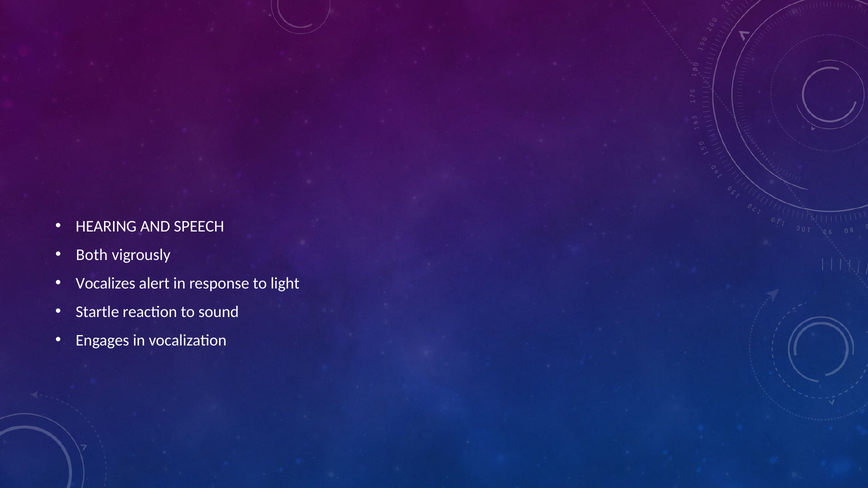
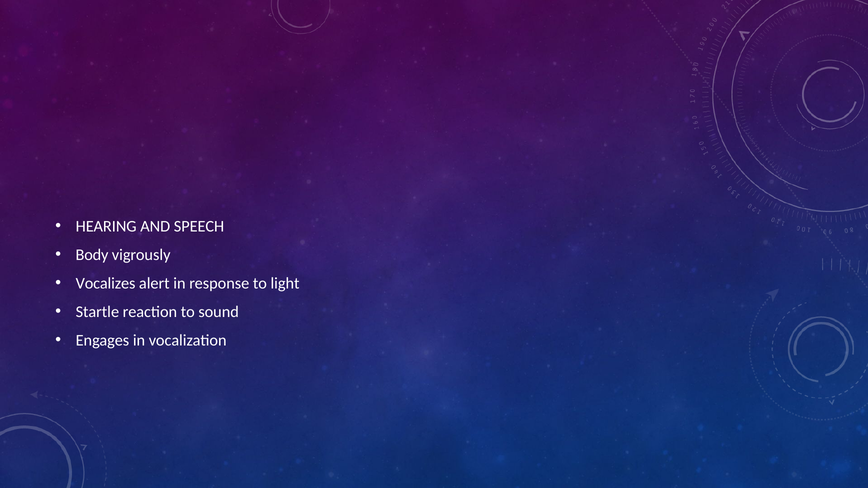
Both: Both -> Body (92, 255)
